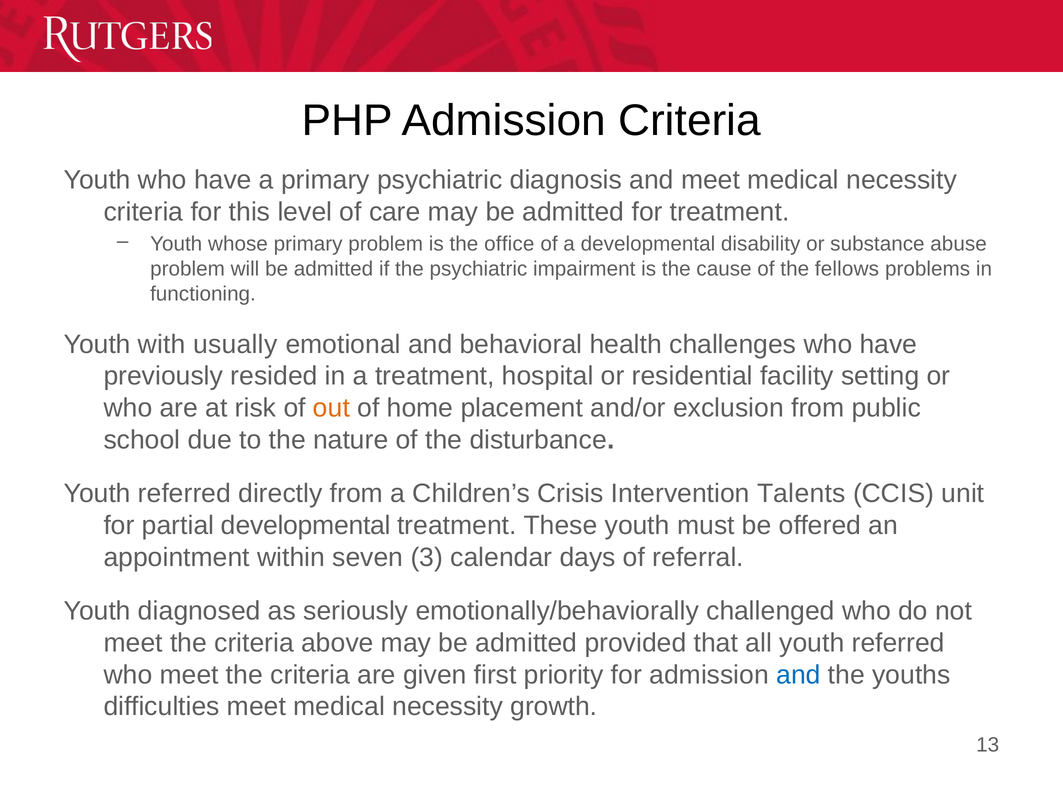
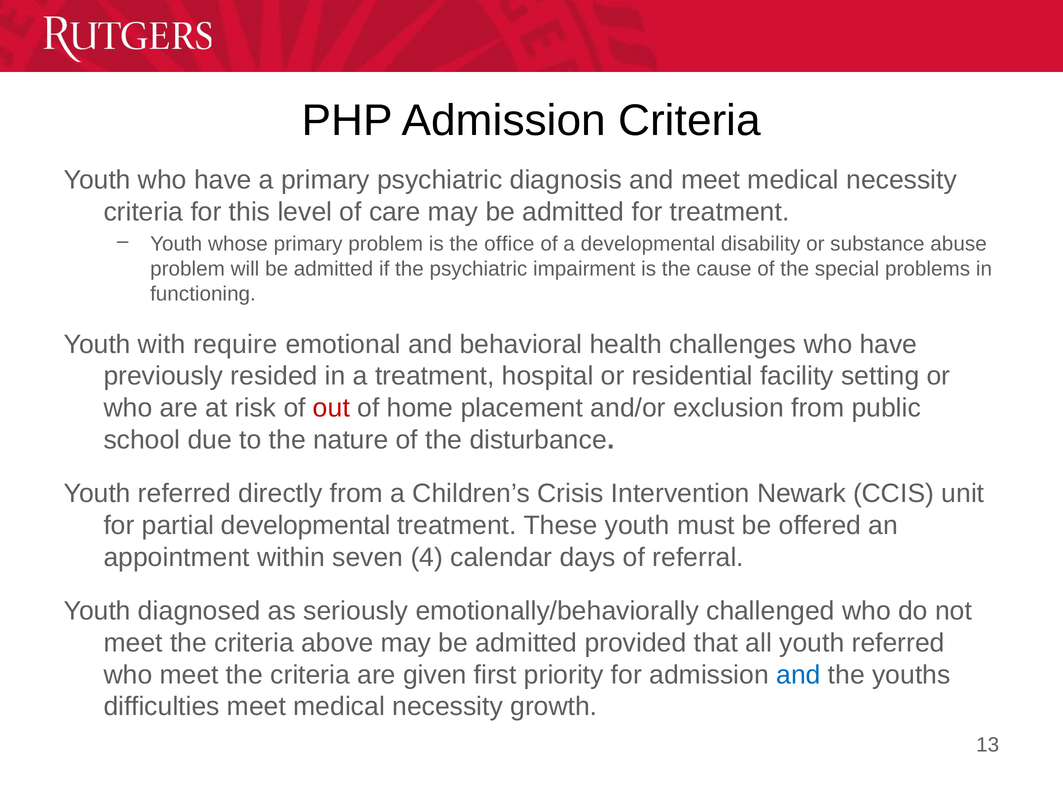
fellows: fellows -> special (847, 269)
usually: usually -> require (235, 344)
out colour: orange -> red (331, 408)
Talents: Talents -> Newark (801, 494)
3: 3 -> 4 (427, 558)
